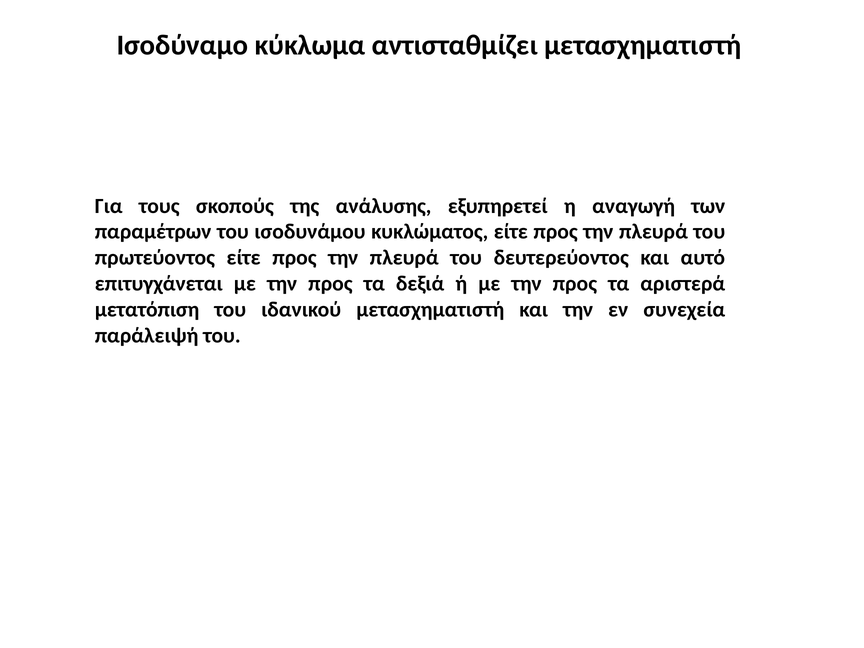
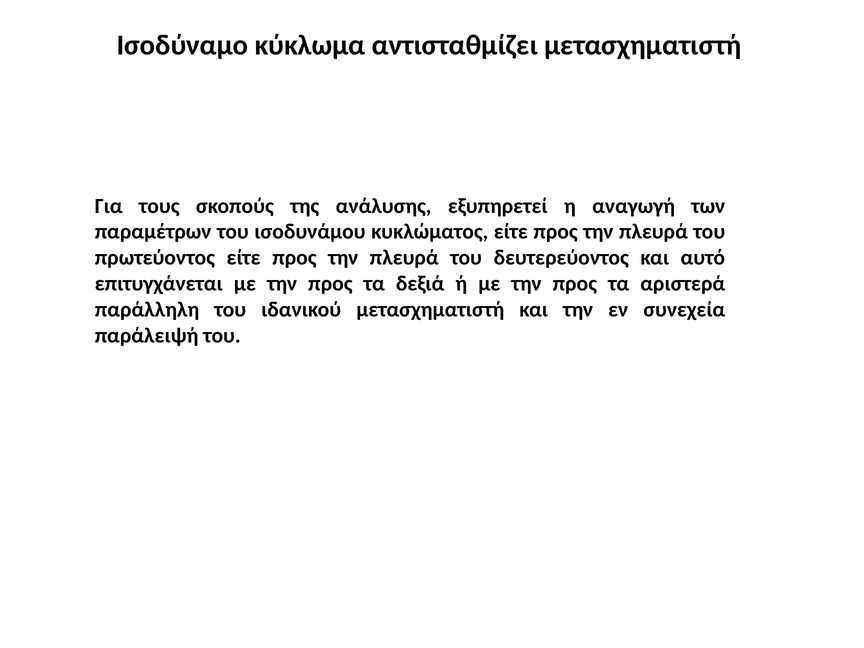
μετατόπιση: μετατόπιση -> παράλληλη (147, 310)
